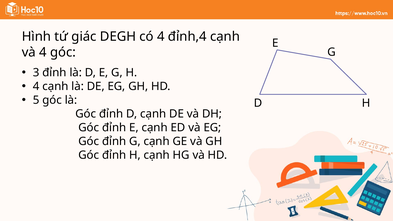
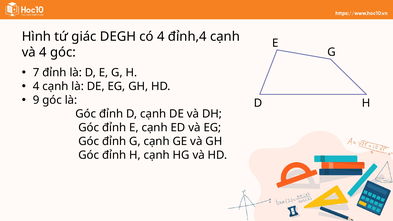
3: 3 -> 7 (36, 73)
5: 5 -> 9 (36, 100)
